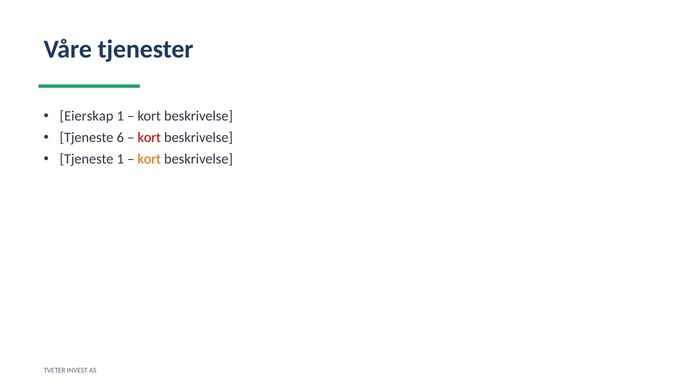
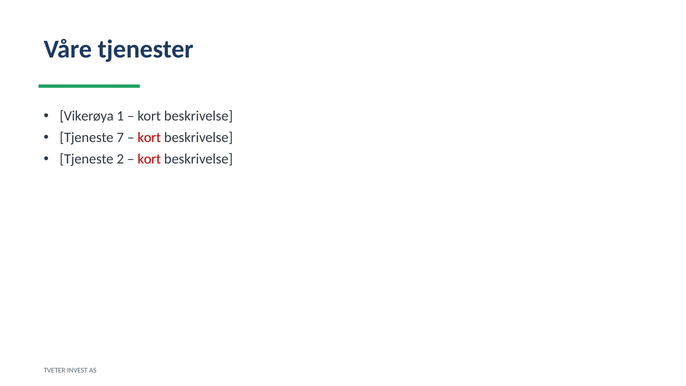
Eierskap: Eierskap -> Vikerøya (87, 116)
6: 6 -> 7 (120, 138)
Tjeneste 1: 1 -> 2 (120, 159)
kort colour: orange -> red (149, 159)
